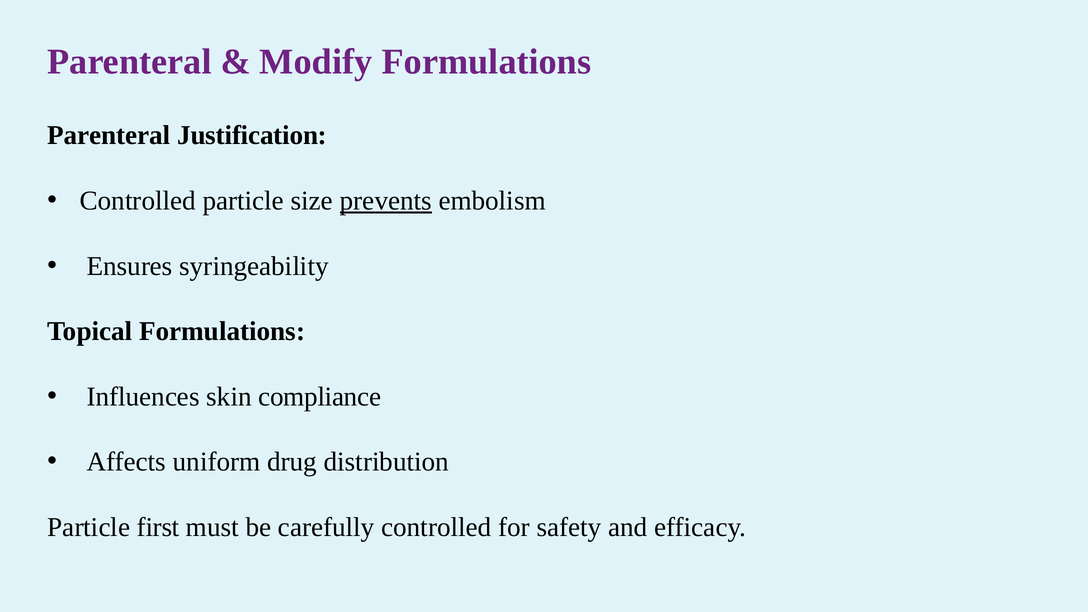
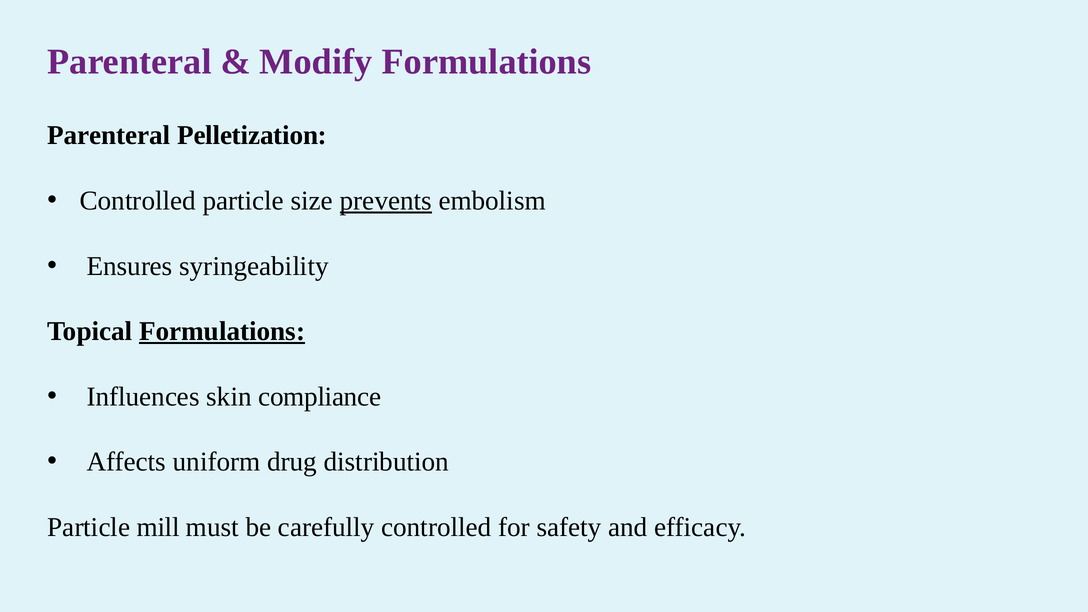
Justification: Justification -> Pelletization (252, 136)
Formulations underline: none -> present (222, 331)
first: first -> mill (158, 527)
